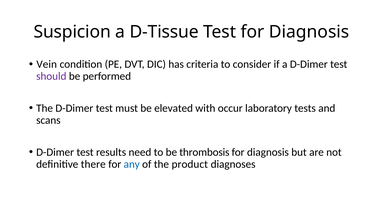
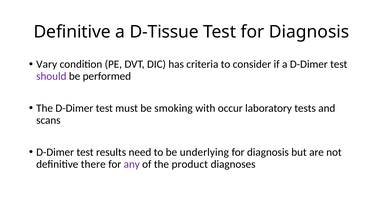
Suspicion: Suspicion -> Definitive (72, 32)
Vein: Vein -> Vary (47, 64)
elevated: elevated -> smoking (174, 108)
thrombosis: thrombosis -> underlying (204, 152)
any colour: blue -> purple (132, 164)
